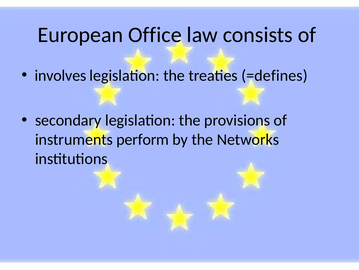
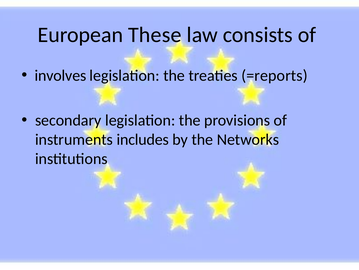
Office: Office -> These (155, 35)
=defines: =defines -> =reports (274, 75)
perform: perform -> includes (143, 139)
